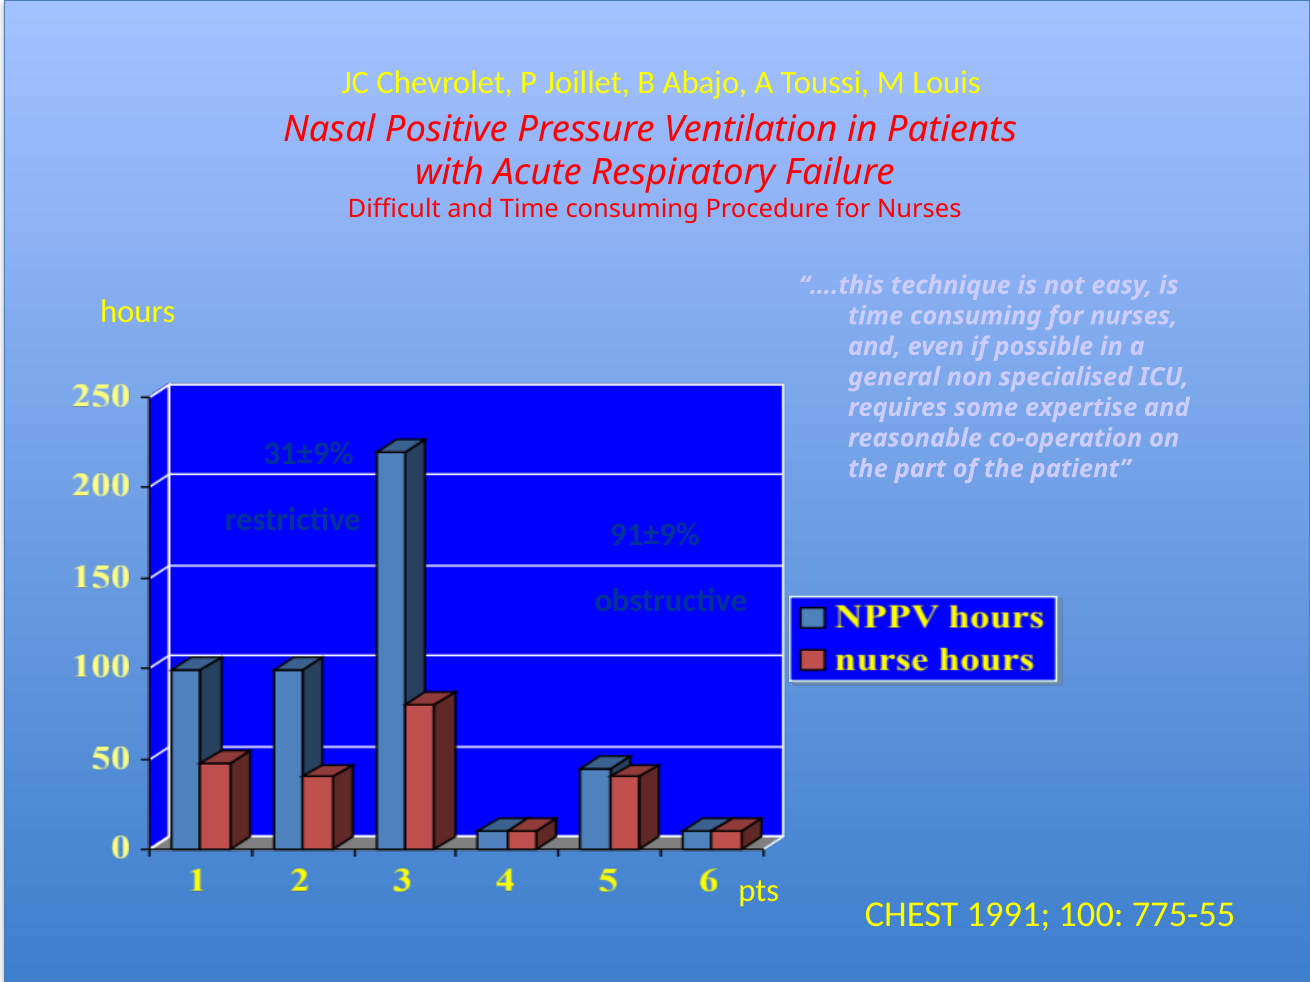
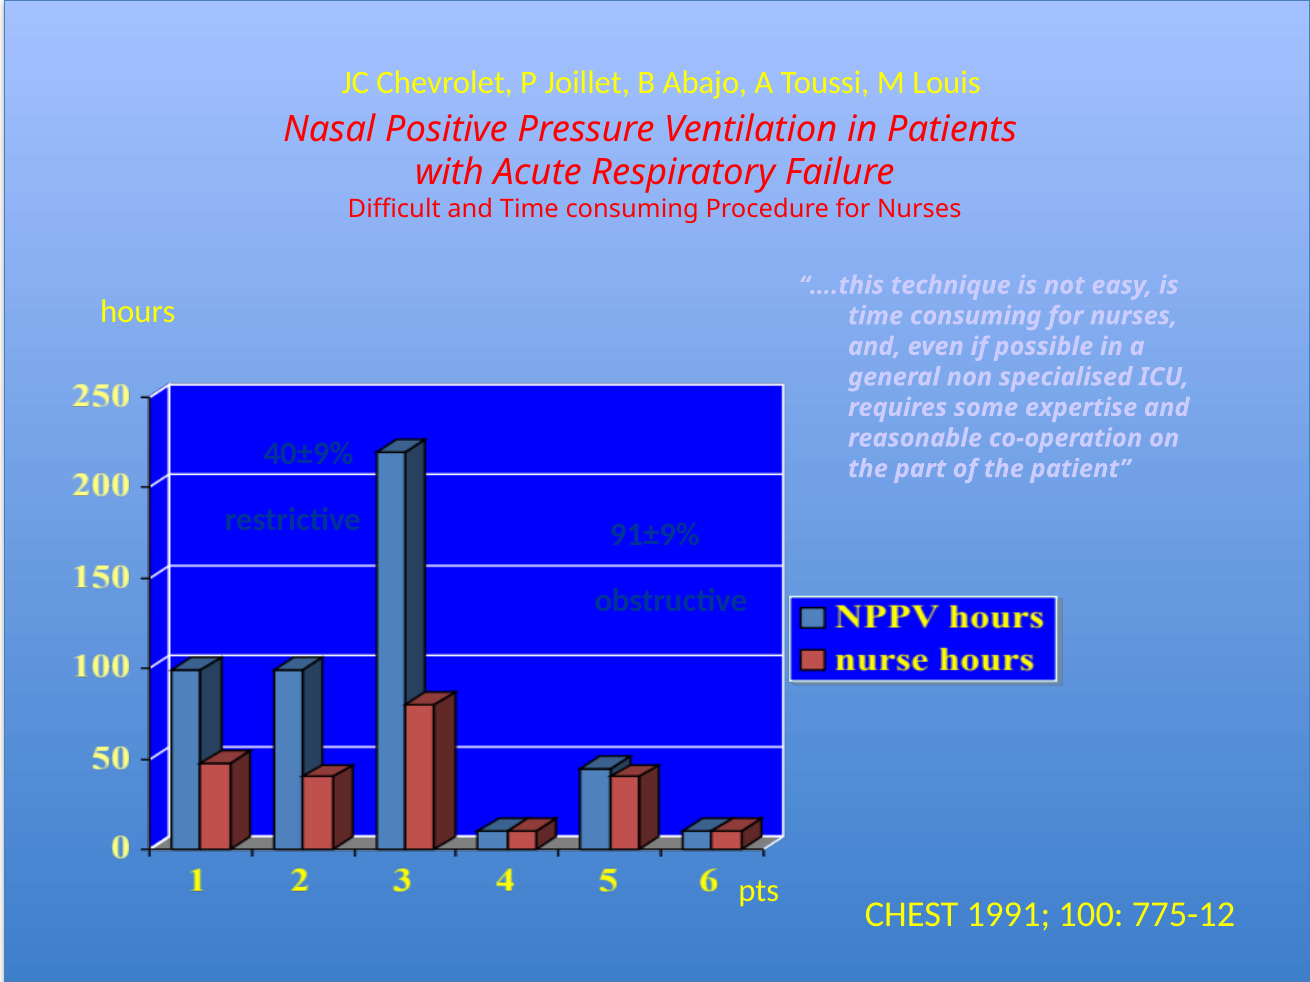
31±9%: 31±9% -> 40±9% (308, 454)
775-55: 775-55 -> 775-12 (1184, 915)
